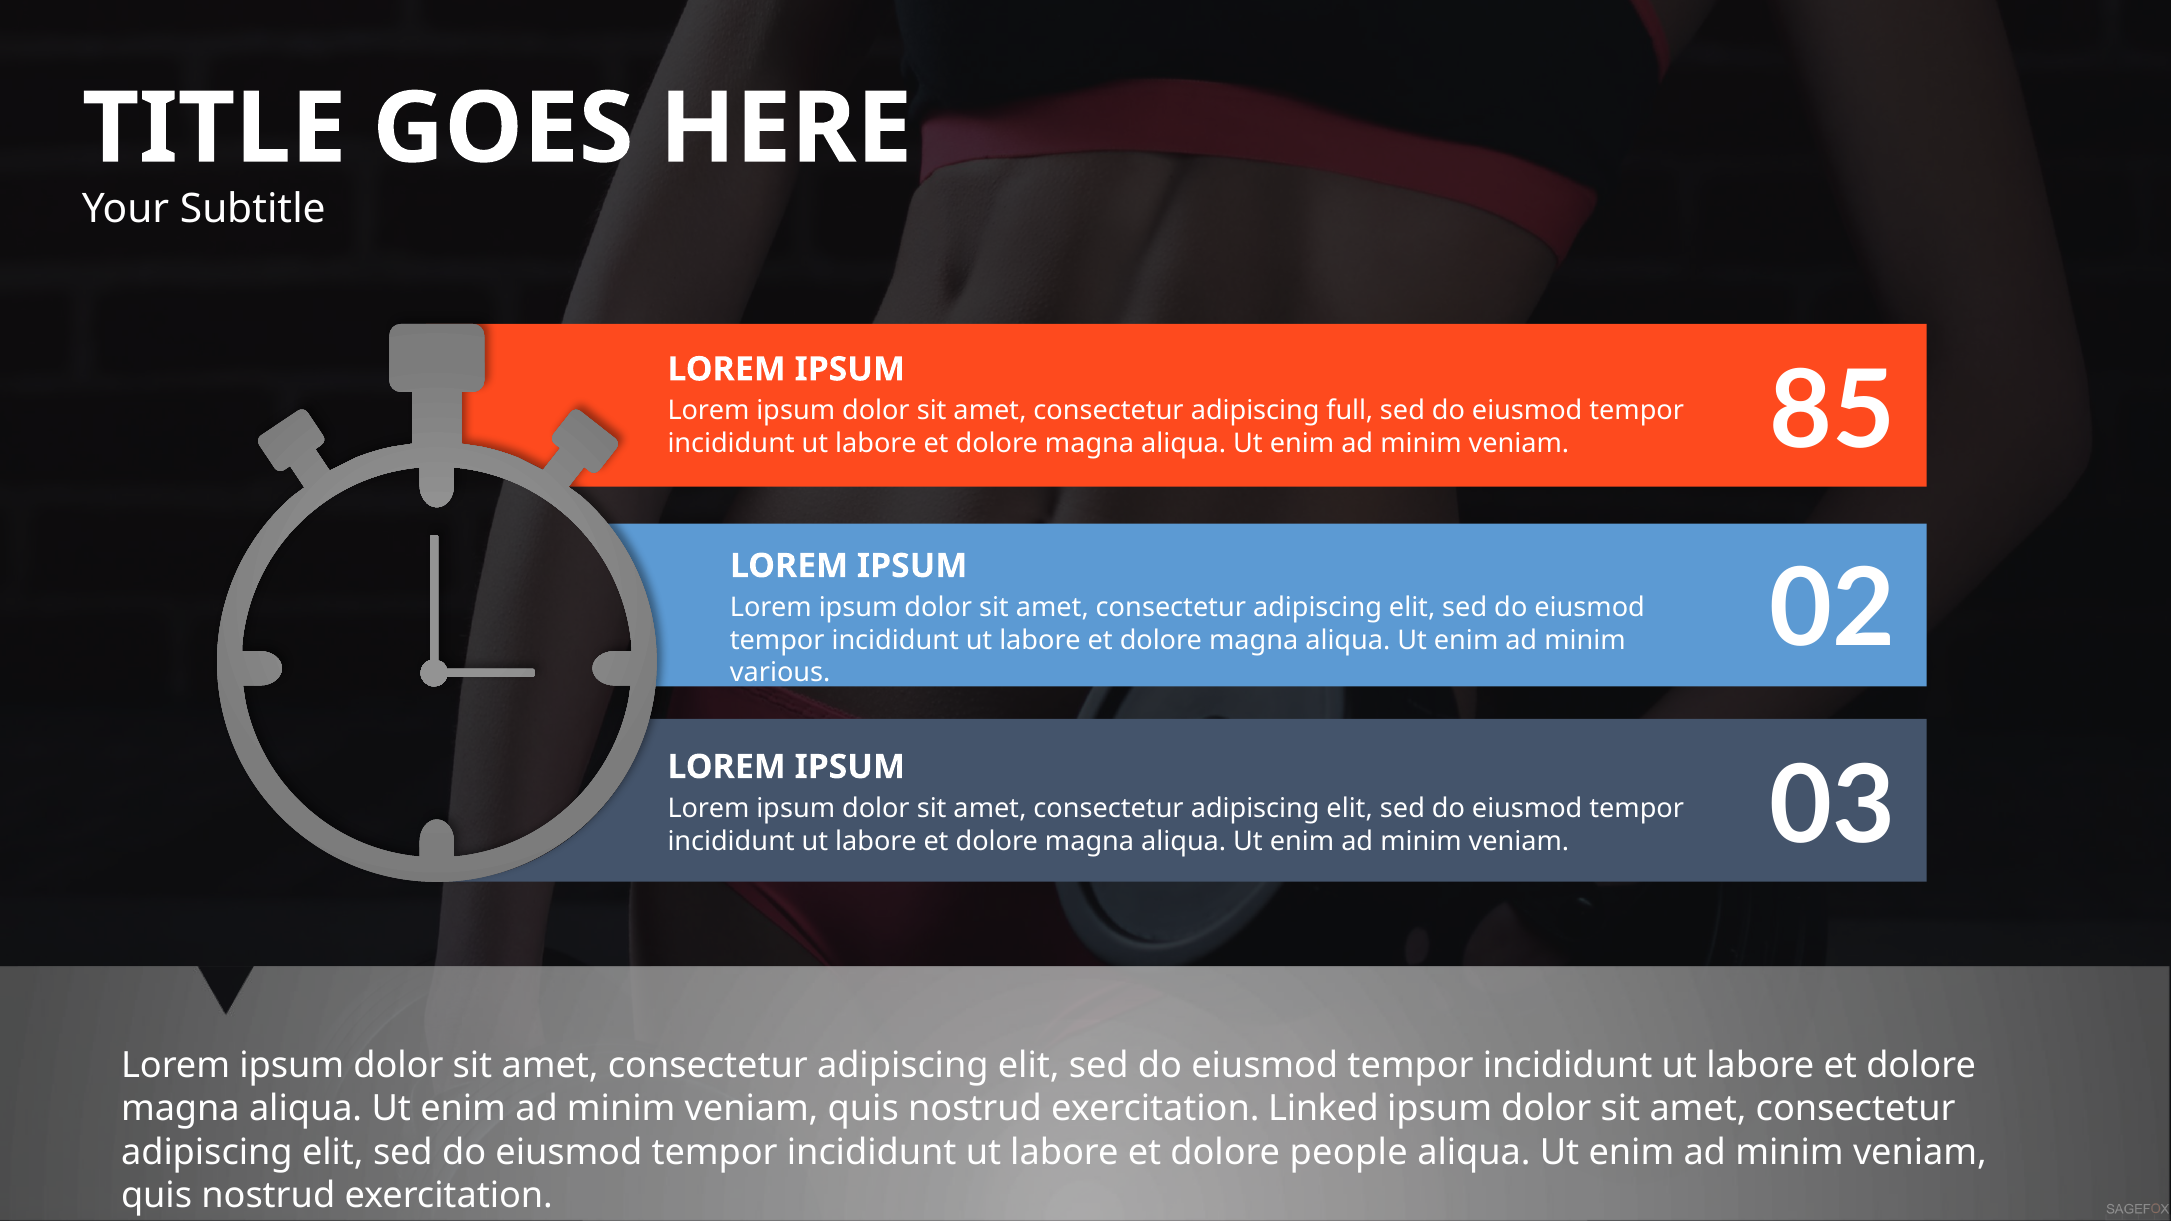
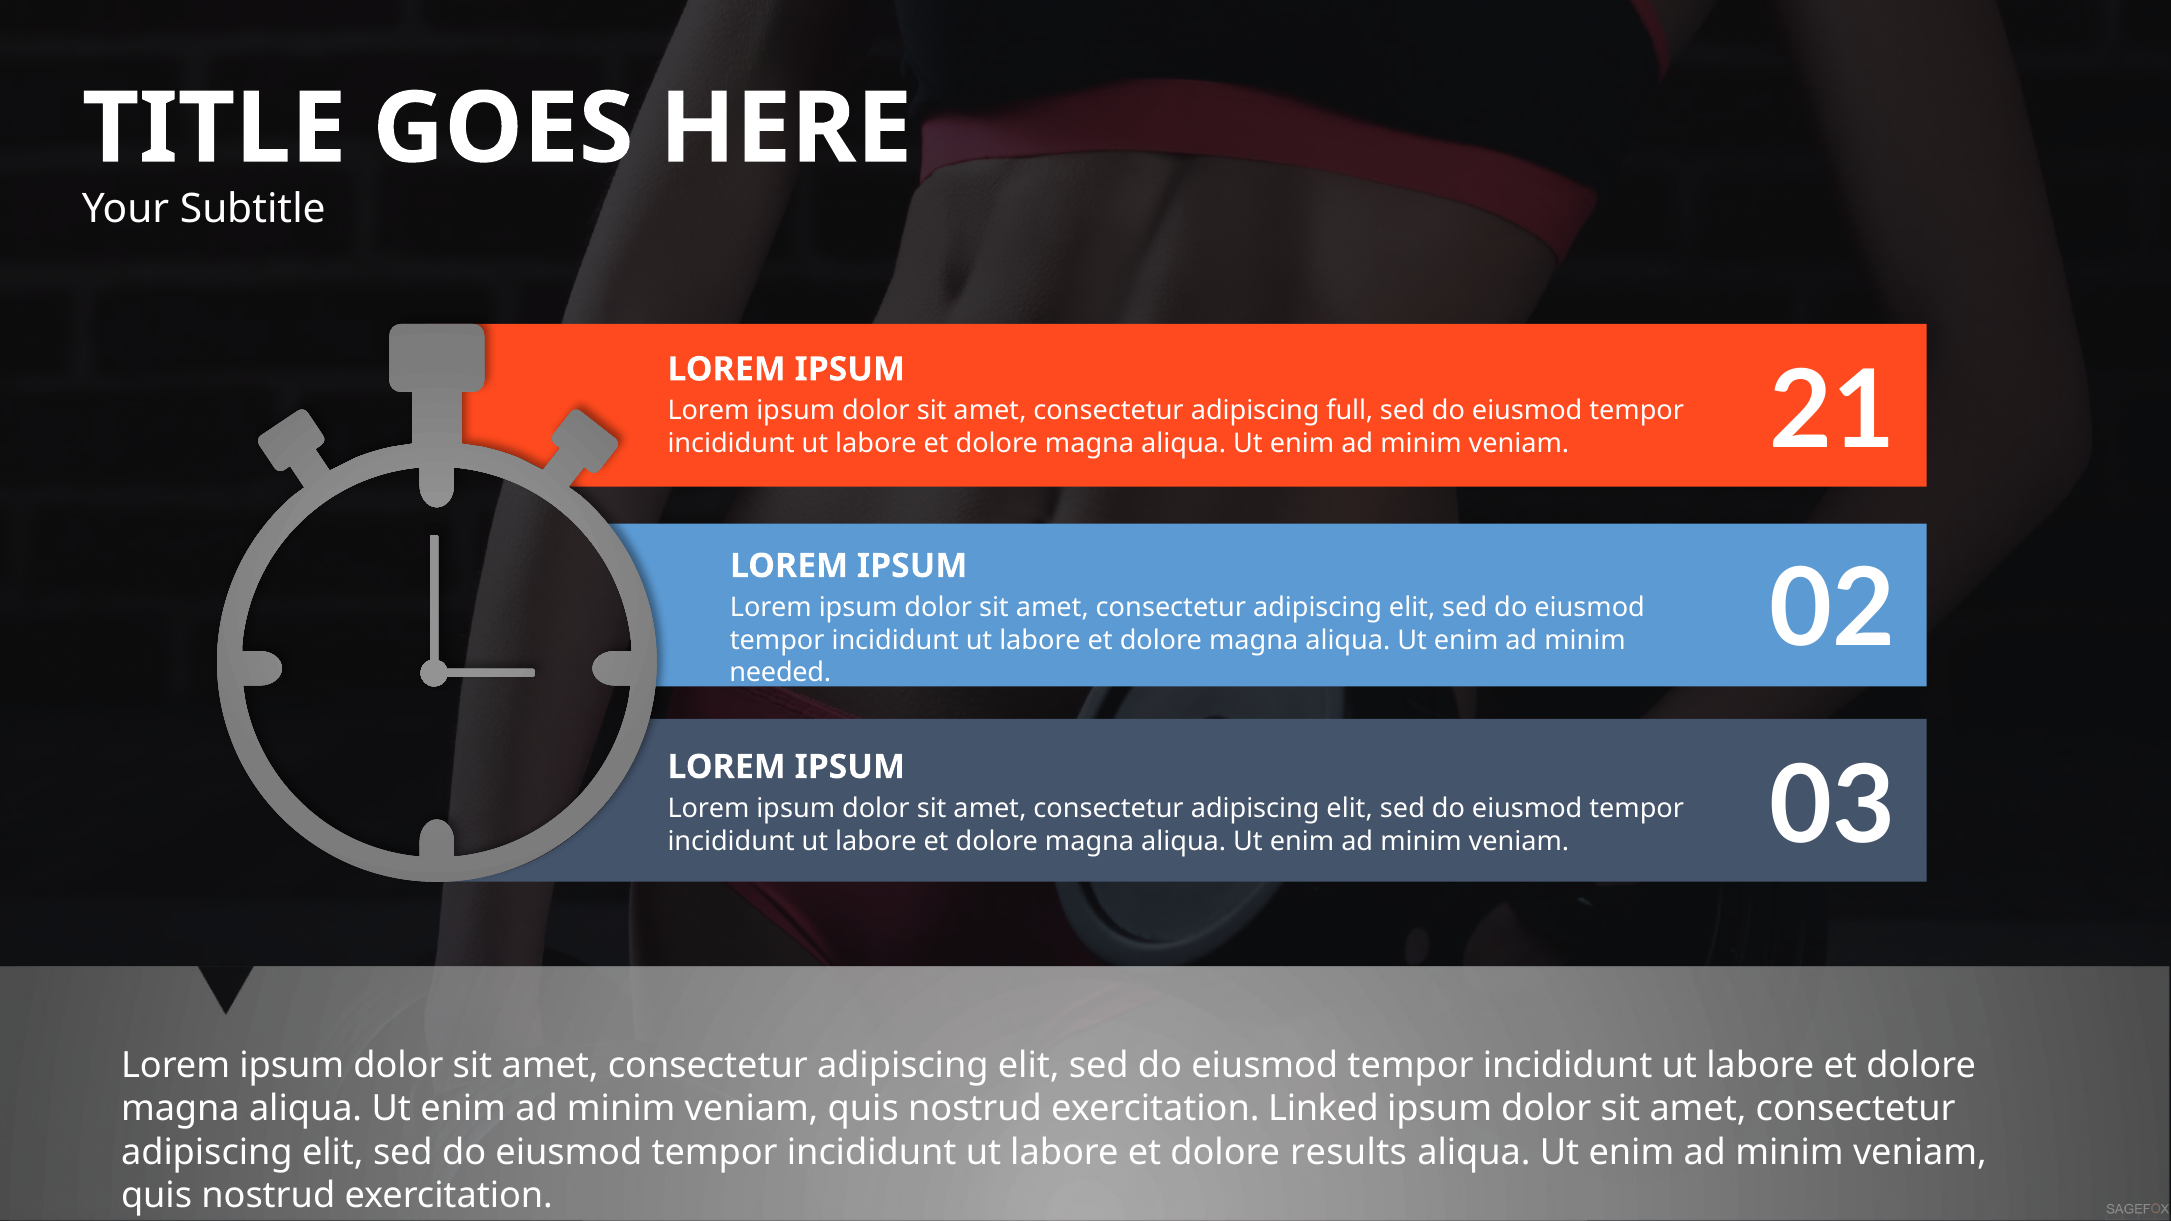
85: 85 -> 21 (1832, 412)
various: various -> needed (780, 673)
people: people -> results (1349, 1153)
